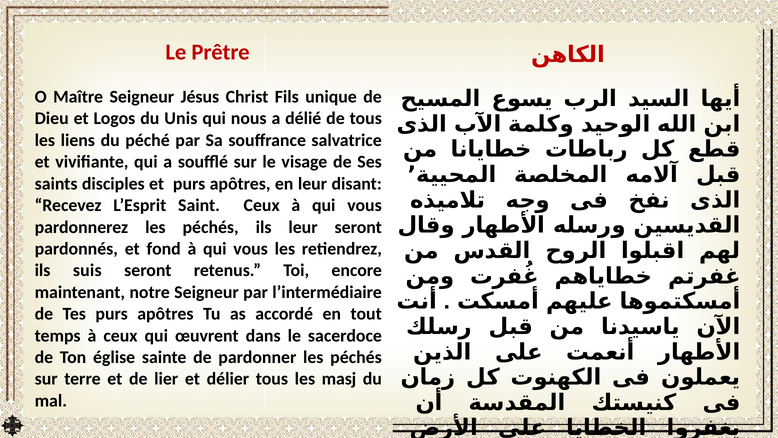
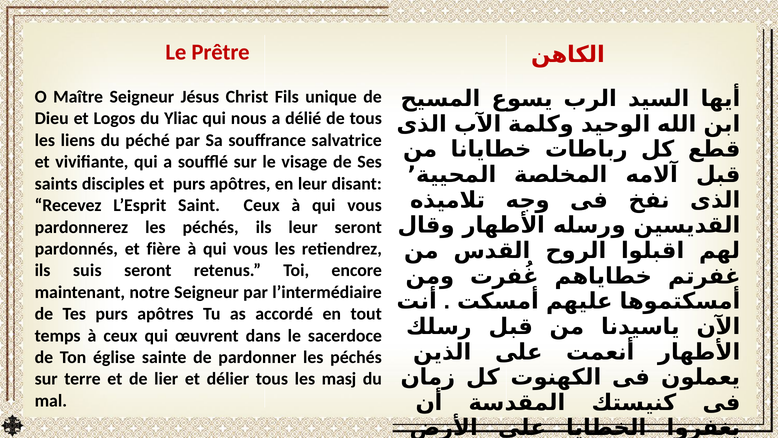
Unis: Unis -> Yliac (181, 118)
fond: fond -> fière (164, 249)
